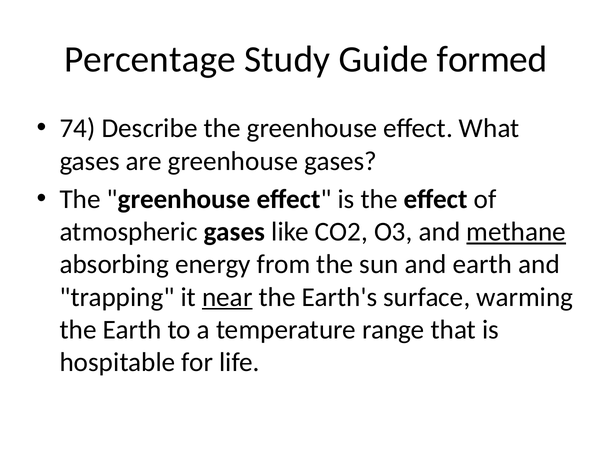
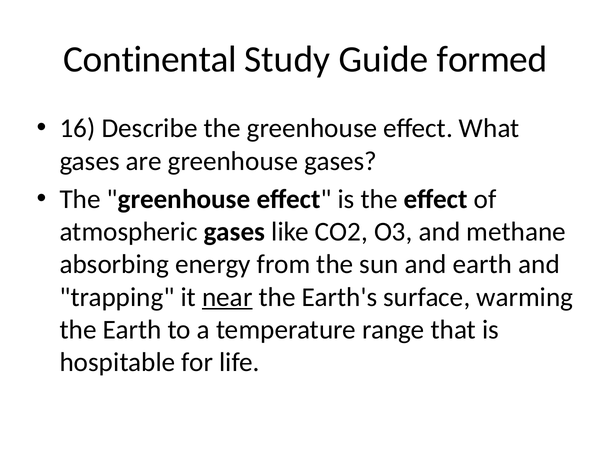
Percentage: Percentage -> Continental (150, 59)
74: 74 -> 16 (78, 128)
methane underline: present -> none (516, 232)
